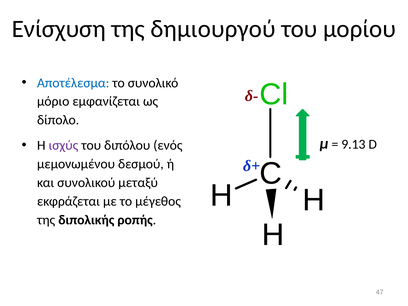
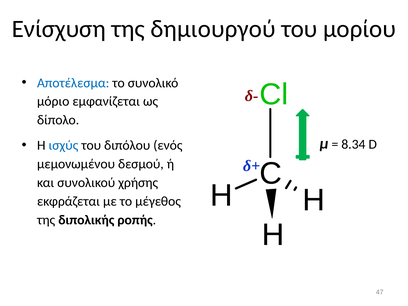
9.13: 9.13 -> 8.34 (353, 144)
ισχύς colour: purple -> blue (63, 145)
μεταξύ: μεταξύ -> χρήσης (138, 183)
